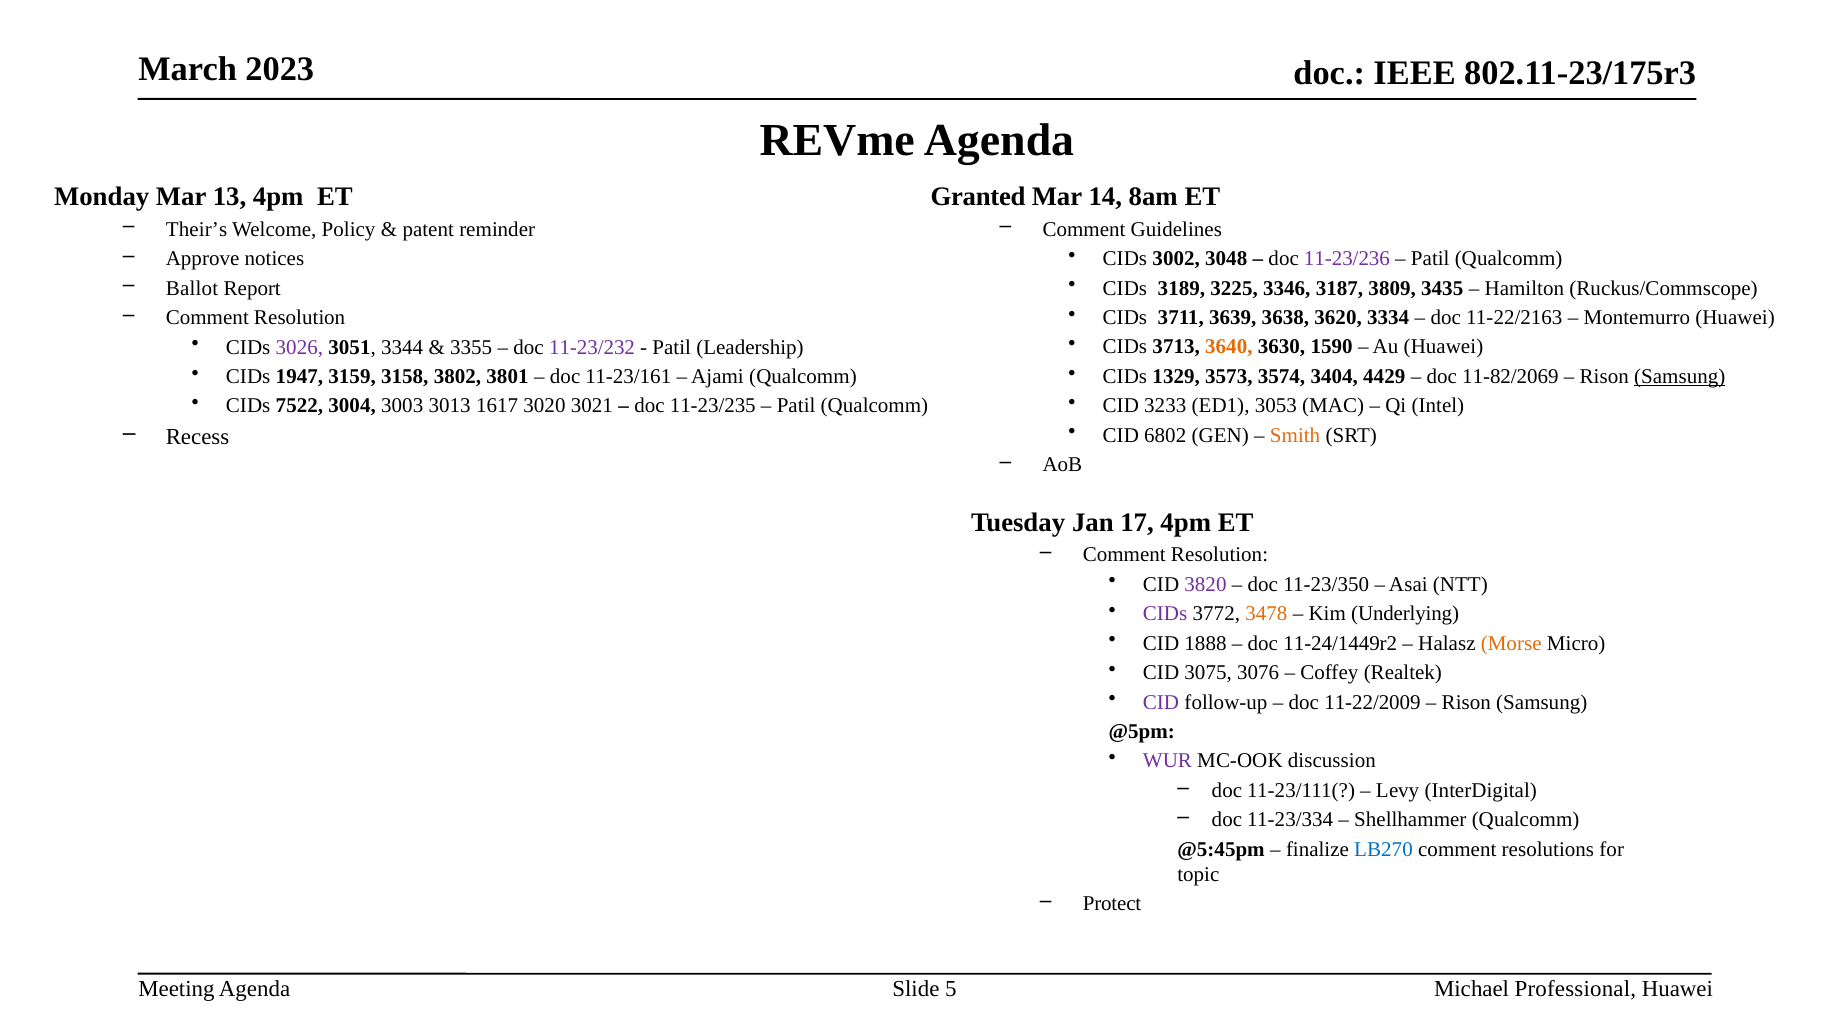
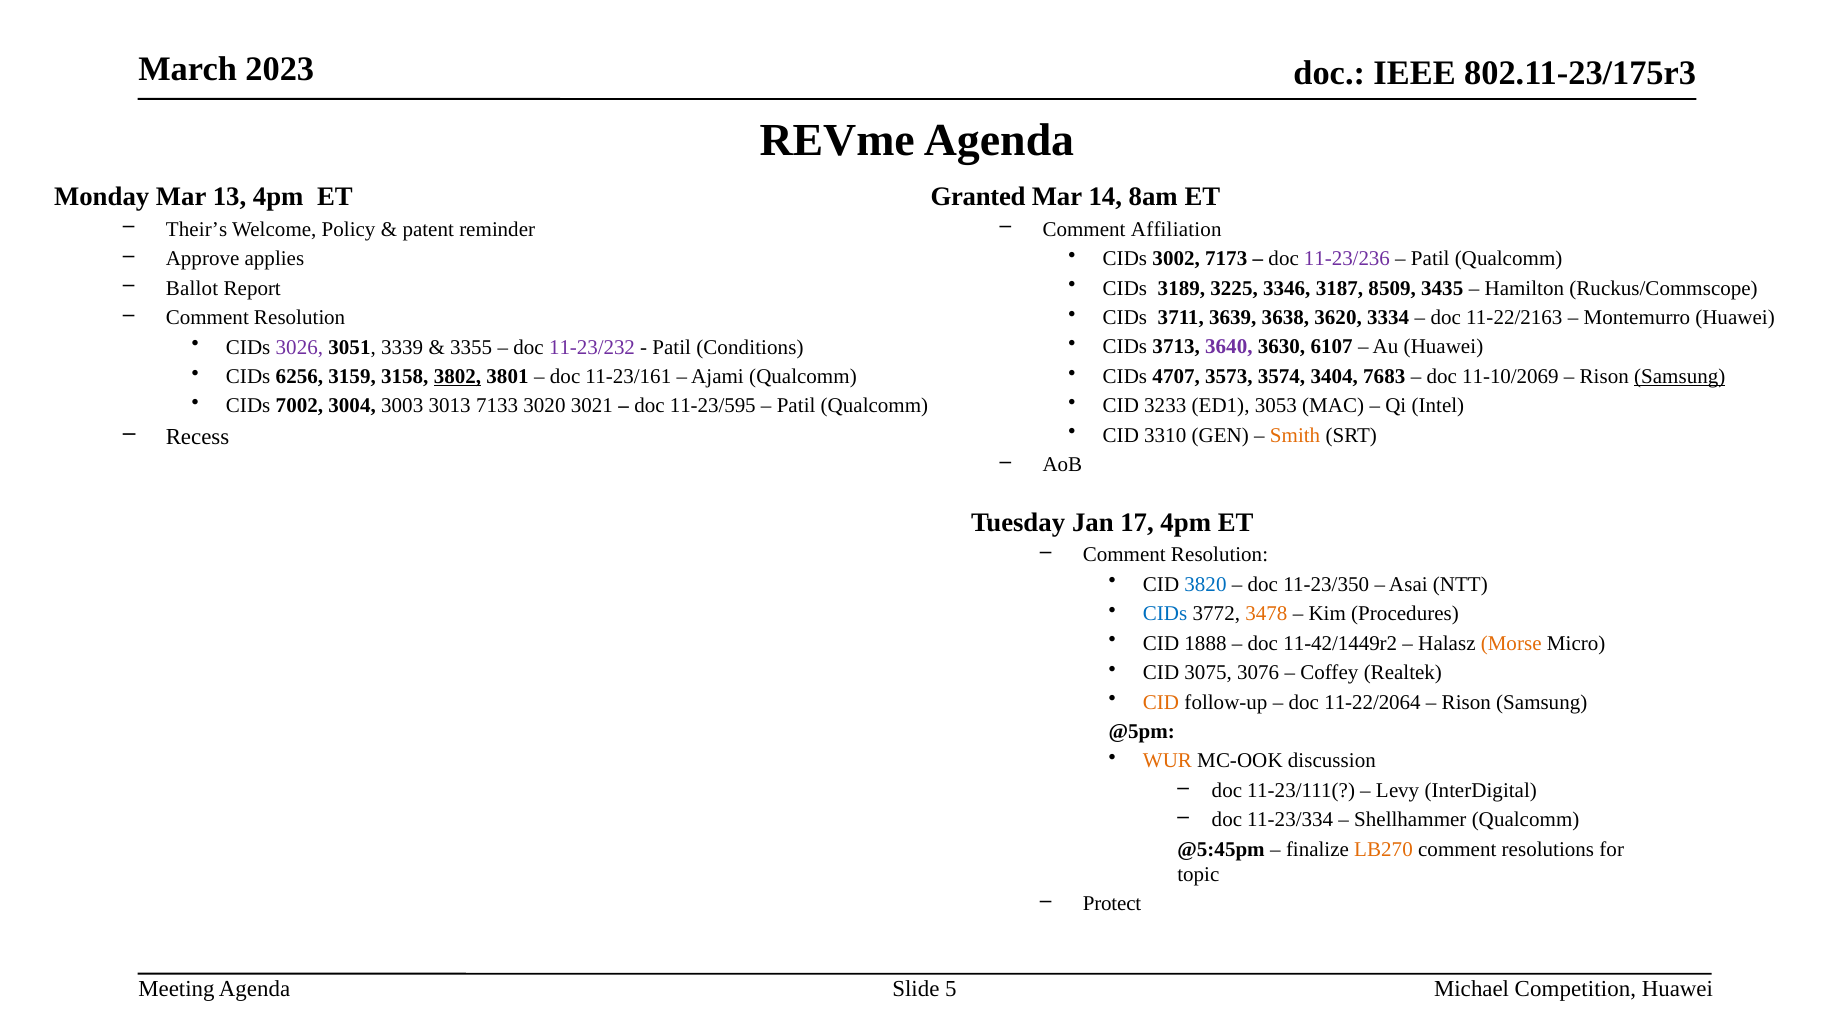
Guidelines: Guidelines -> Affiliation (1176, 229)
notices: notices -> applies (274, 259)
3048: 3048 -> 7173 (1226, 259)
3809: 3809 -> 8509 (1392, 288)
3344: 3344 -> 3339 (402, 347)
Leadership: Leadership -> Conditions (750, 347)
3640 colour: orange -> purple (1229, 347)
1590: 1590 -> 6107 (1332, 347)
1947: 1947 -> 6256 (299, 377)
3802 underline: none -> present (457, 377)
1329: 1329 -> 4707 (1176, 377)
4429: 4429 -> 7683 (1384, 377)
11-82/2069: 11-82/2069 -> 11-10/2069 (1510, 377)
7522: 7522 -> 7002 (299, 406)
1617: 1617 -> 7133 (497, 406)
11-23/235: 11-23/235 -> 11-23/595 (713, 406)
6802: 6802 -> 3310 (1165, 436)
3820 colour: purple -> blue (1205, 585)
CIDs colour: purple -> blue (1165, 614)
Underlying: Underlying -> Procedures (1405, 614)
11-24/1449r2: 11-24/1449r2 -> 11-42/1449r2 (1340, 644)
CID colour: purple -> orange (1161, 703)
11-22/2009: 11-22/2009 -> 11-22/2064 (1372, 703)
WUR colour: purple -> orange (1167, 761)
LB270 colour: blue -> orange (1383, 850)
Professional: Professional -> Competition (1575, 989)
